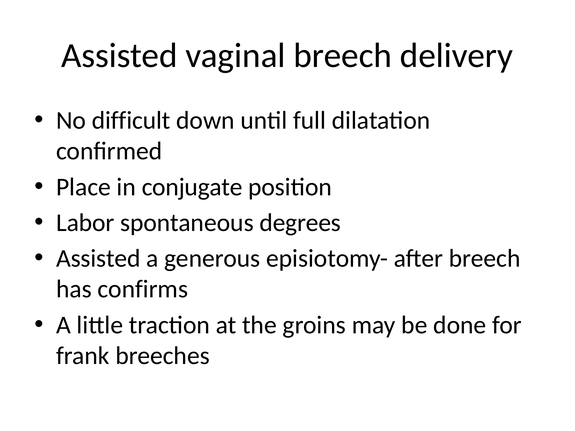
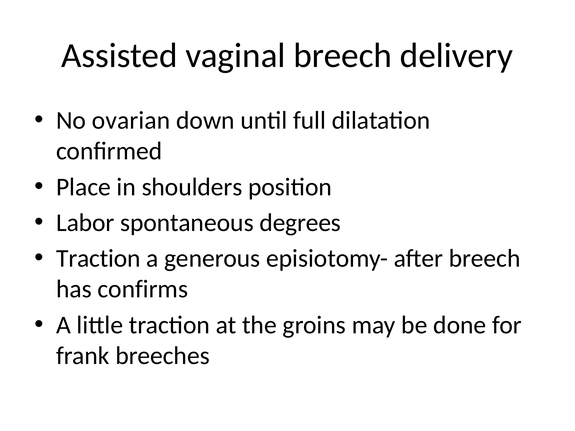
difficult: difficult -> ovarian (131, 121)
conjugate: conjugate -> shoulders (192, 187)
Assisted: Assisted -> Traction (98, 259)
